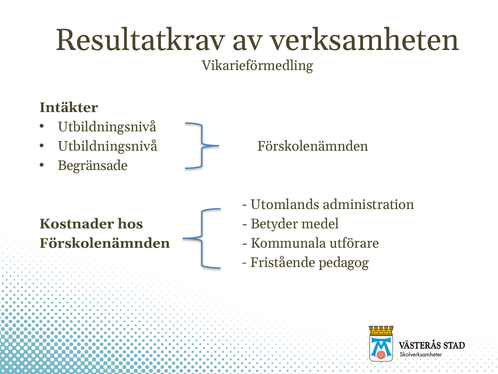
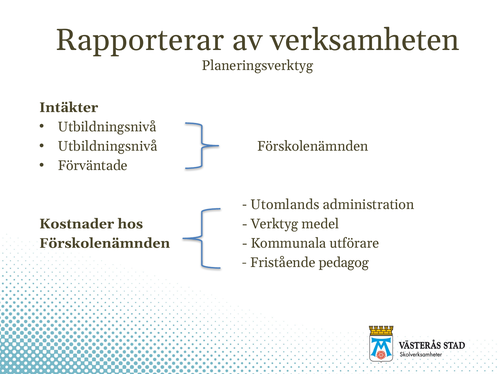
Resultatkrav: Resultatkrav -> Rapporterar (140, 40)
Vikarieförmedling: Vikarieförmedling -> Planeringsverktyg (258, 66)
Begränsade: Begränsade -> Förväntade (93, 165)
Betyder: Betyder -> Verktyg (274, 224)
